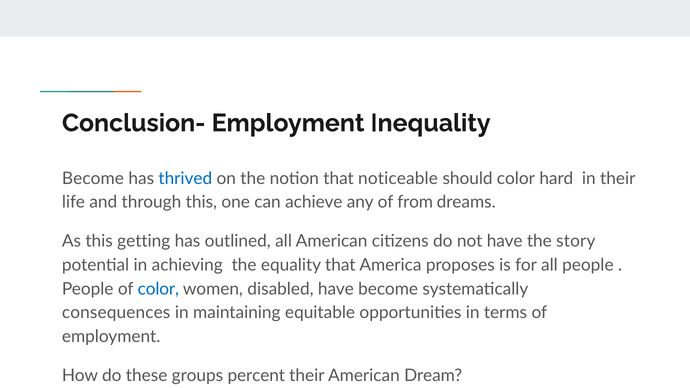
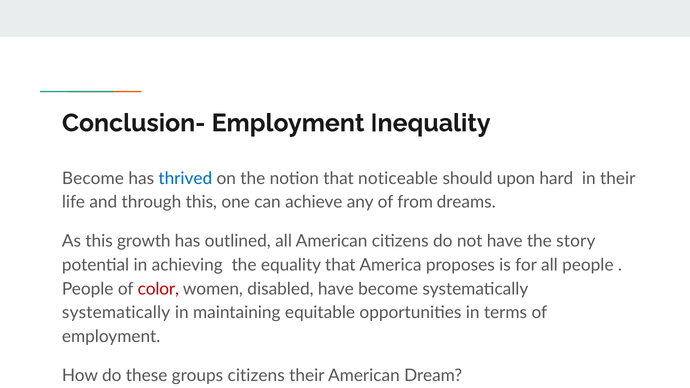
should color: color -> upon (516, 178)
getting: getting -> growth (144, 241)
color colour: blue -> red (158, 289)
consequences: consequences -> systematically (116, 313)
groups percent: percent -> citizens (256, 376)
